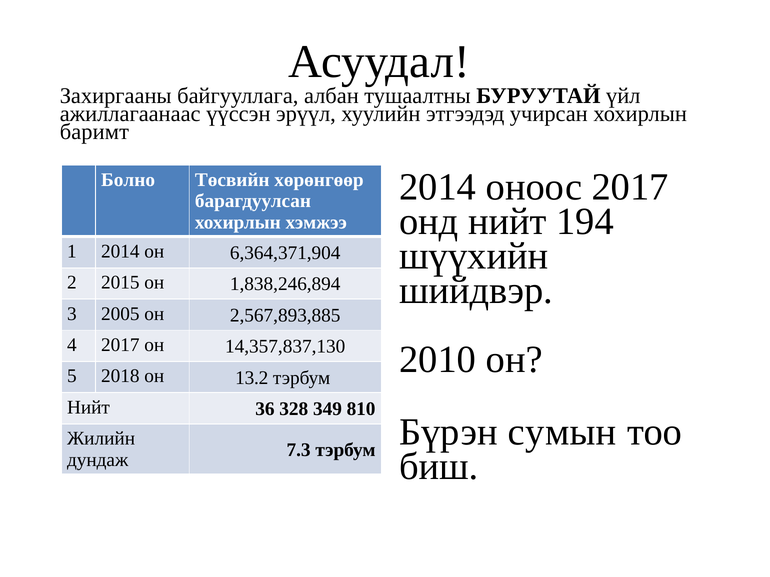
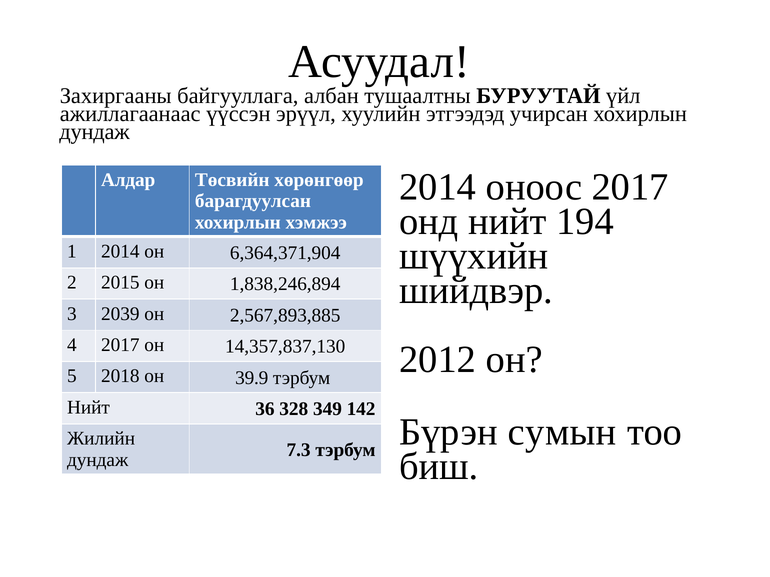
баримт: баримт -> дундаж (95, 132)
Болно: Болно -> Алдар (128, 180)
2005: 2005 -> 2039 (120, 314)
2010: 2010 -> 2012 (438, 360)
13.2: 13.2 -> 39.9 (252, 378)
810: 810 -> 142 (361, 409)
